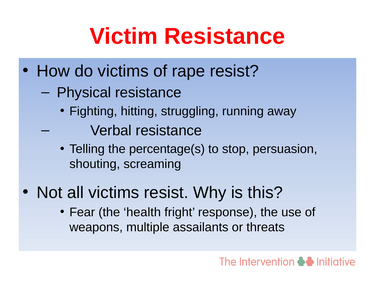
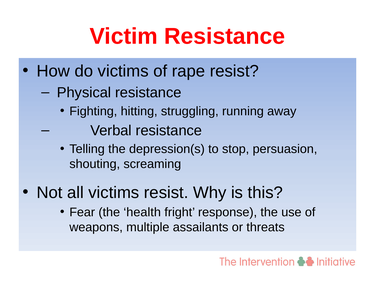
percentage(s: percentage(s -> depression(s (167, 149)
